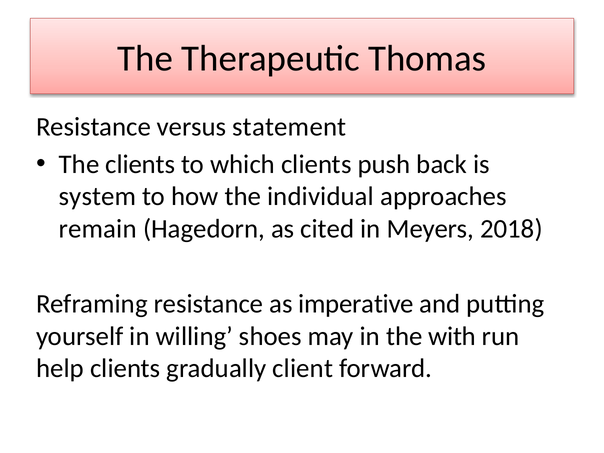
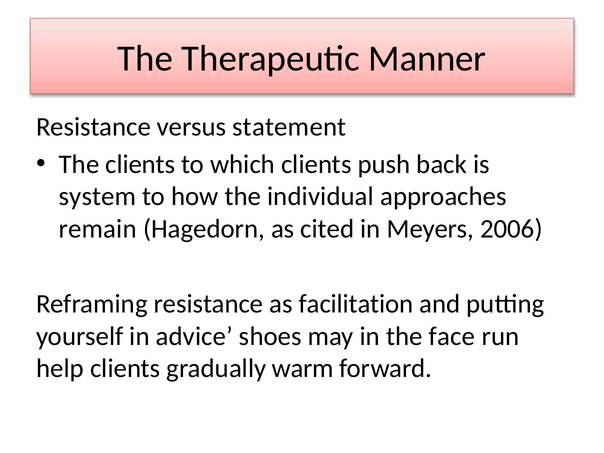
Thomas: Thomas -> Manner (427, 58)
2018: 2018 -> 2006 (511, 229)
imperative: imperative -> facilitation (356, 304)
willing: willing -> advice (194, 336)
with: with -> face (452, 336)
client: client -> warm (303, 369)
